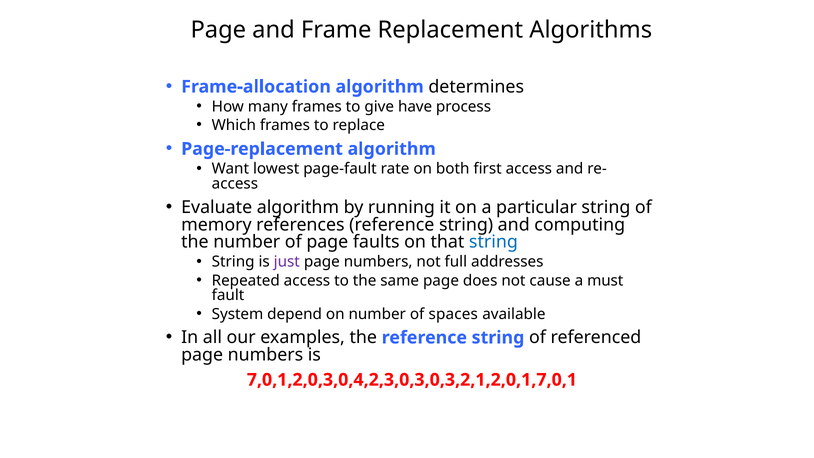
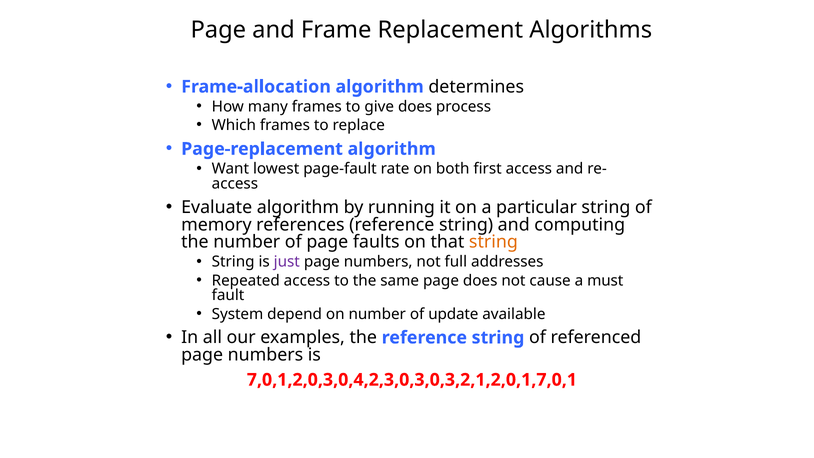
give have: have -> does (415, 107)
string colour: blue -> orange (493, 242)
spaces: spaces -> update (453, 314)
